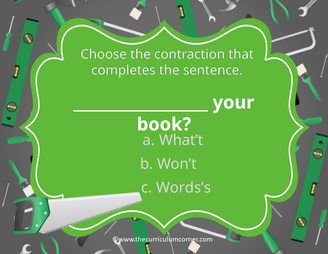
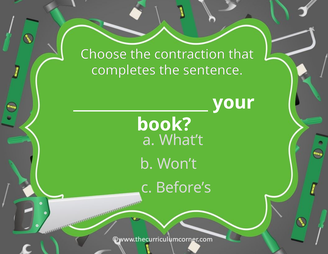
Words’s: Words’s -> Before’s (184, 187)
